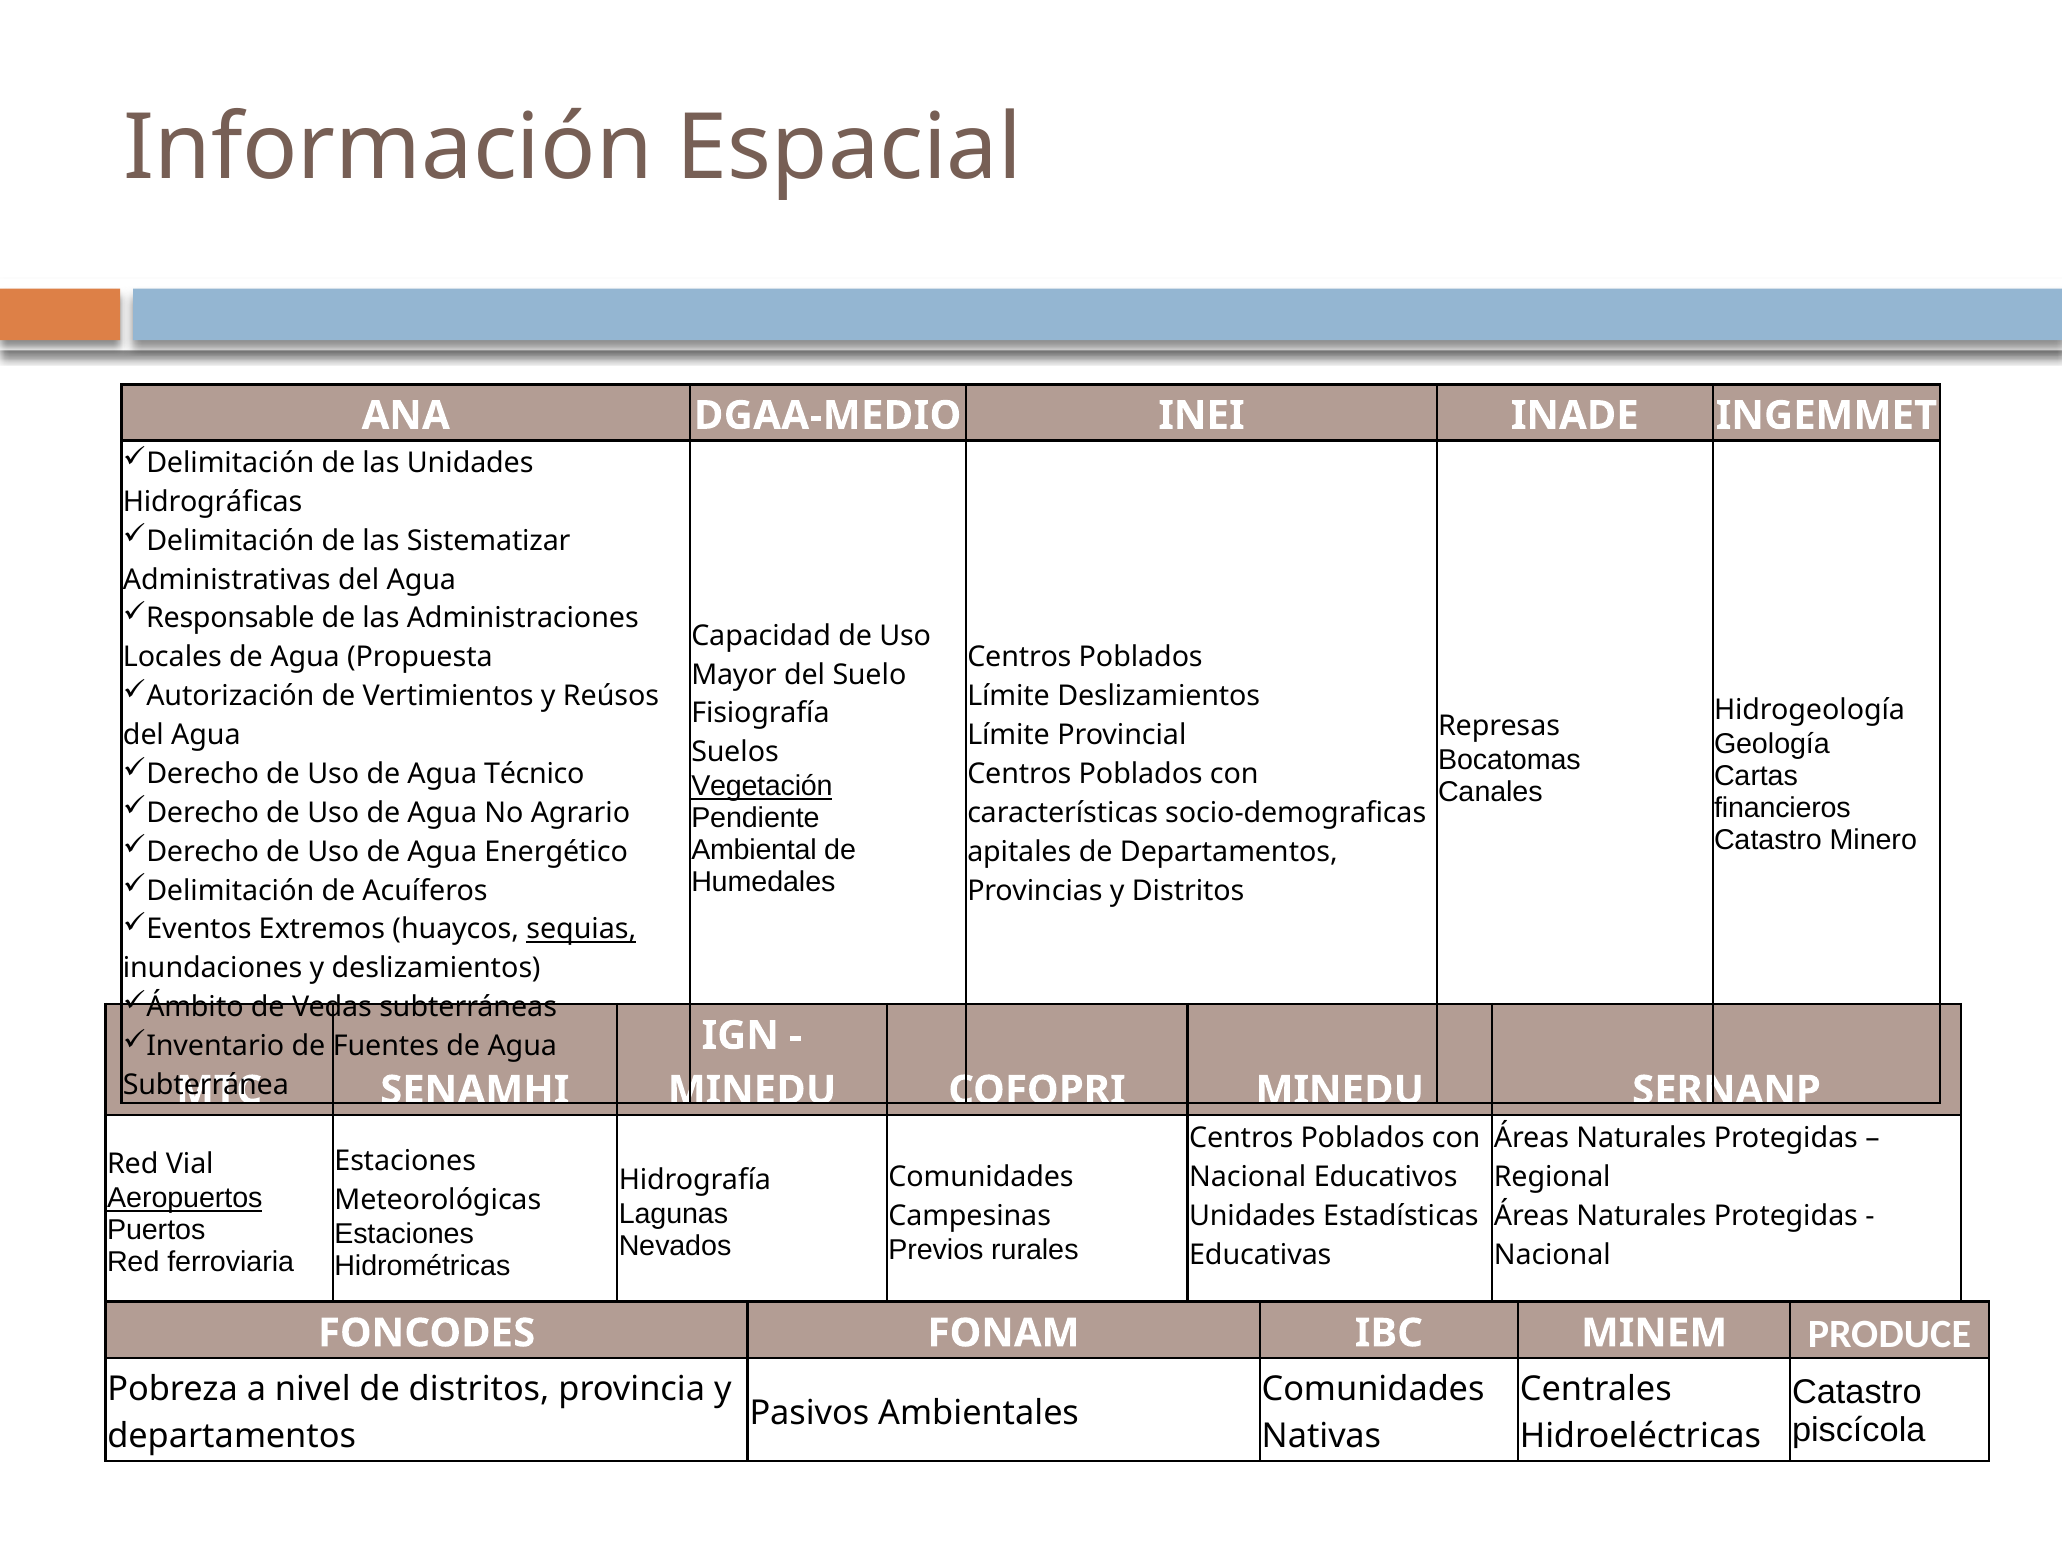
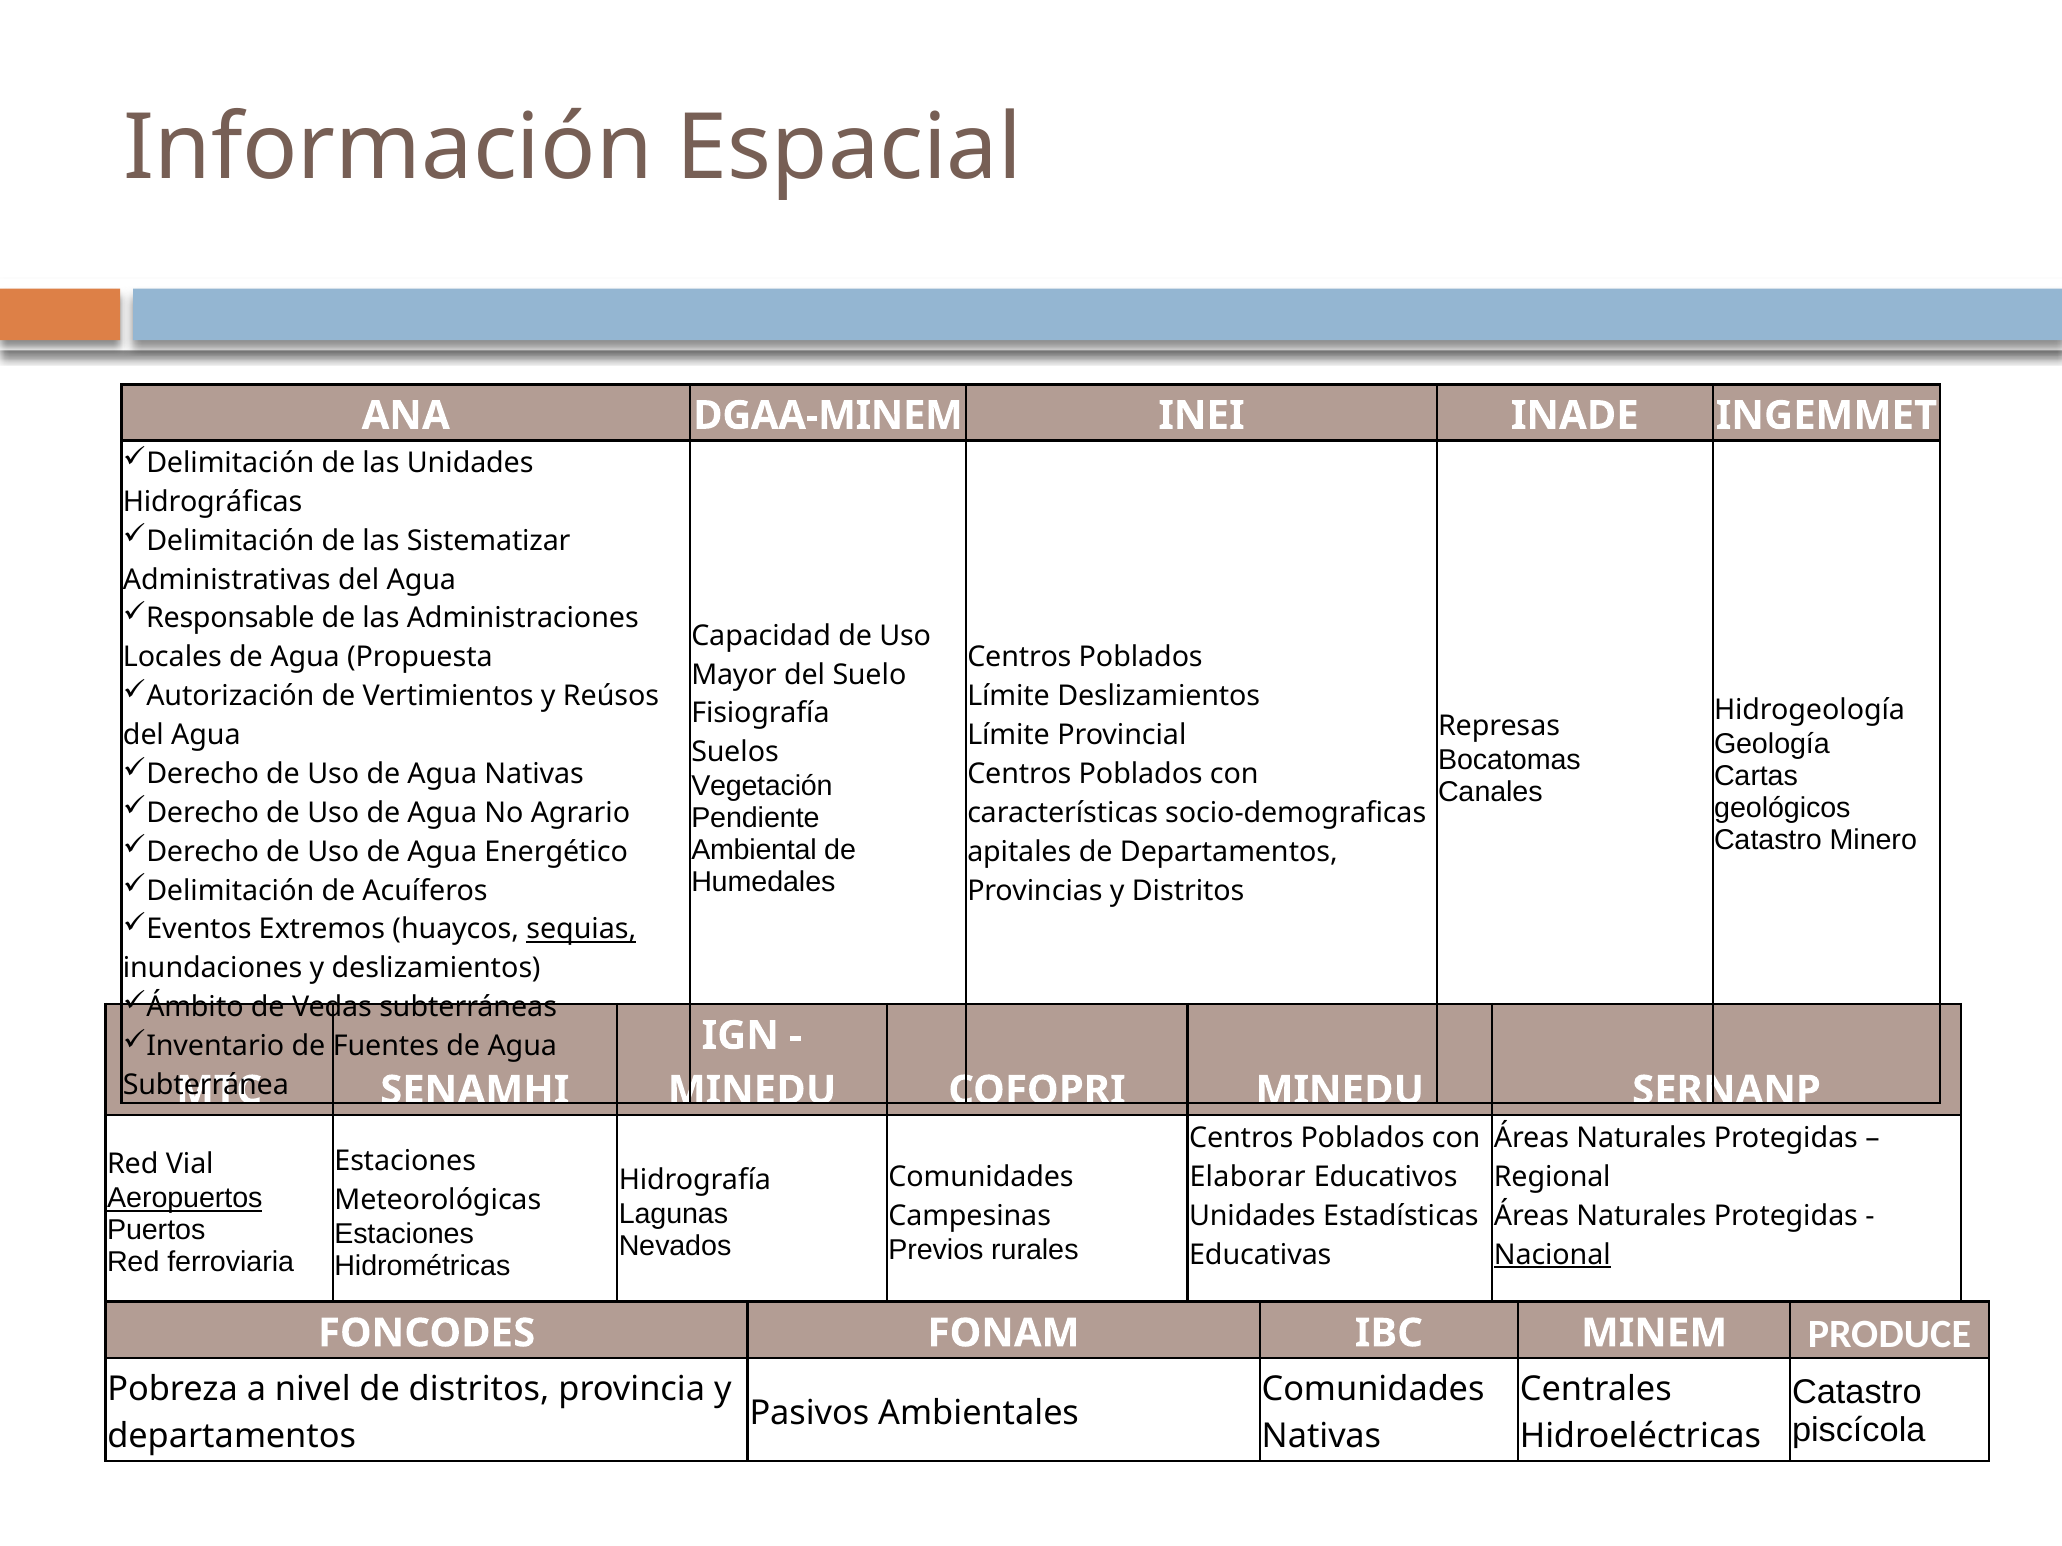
DGAA-MEDIO: DGAA-MEDIO -> DGAA-MINEM (828, 416)
Agua Técnico: Técnico -> Nativas (534, 774)
Vegetación underline: present -> none (762, 787)
financieros: financieros -> geológicos (1782, 808)
Nacional: Nacional -> Elaborar (1248, 1177)
Nacional underline: none -> present (1552, 1255)
